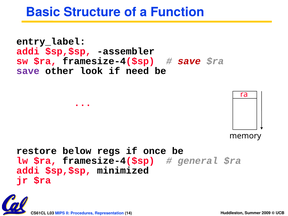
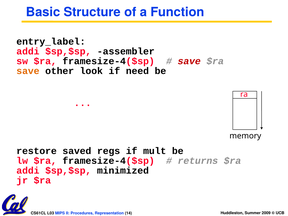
save colour: purple -> orange (28, 71)
below: below -> saved (77, 151)
once: once -> mult (155, 151)
general: general -> returns (198, 161)
